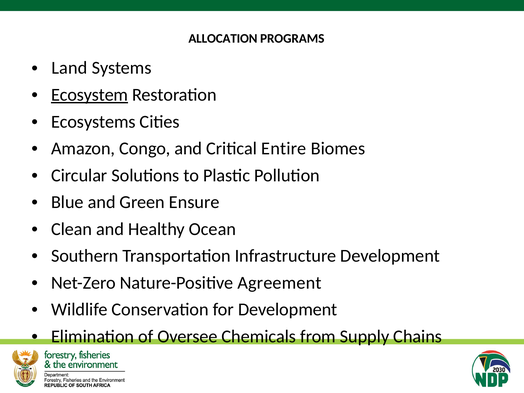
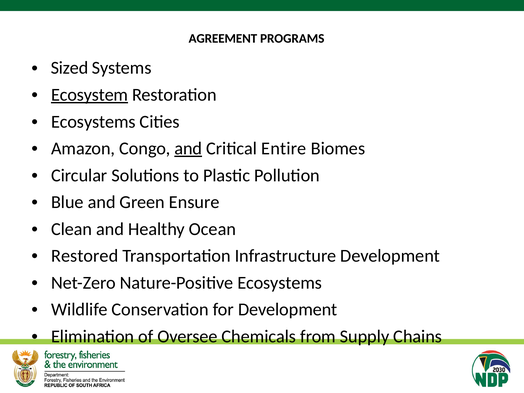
ALLOCATION: ALLOCATION -> AGREEMENT (223, 39)
Land: Land -> Sized (70, 68)
and underline: none -> present (188, 149)
Southern: Southern -> Restored (85, 256)
Nature-Positive Agreement: Agreement -> Ecosystems (280, 283)
